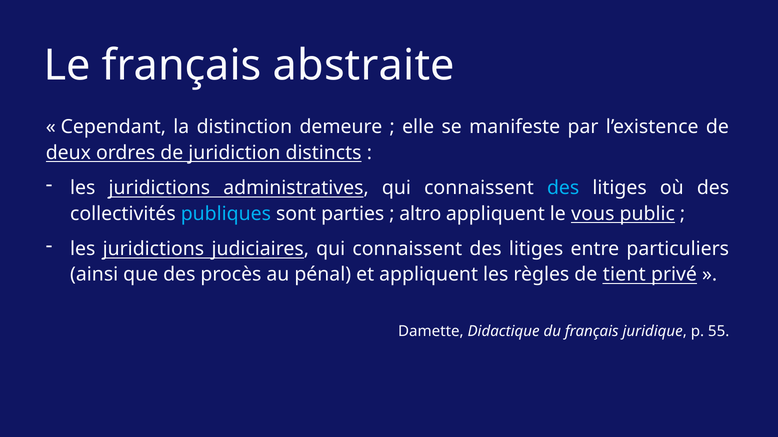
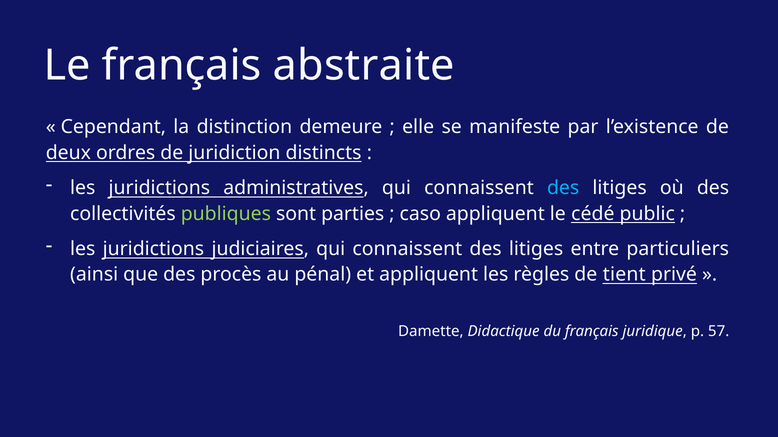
publiques colour: light blue -> light green (226, 214)
altro: altro -> caso (420, 214)
vous: vous -> cédé (593, 214)
55: 55 -> 57 (719, 332)
